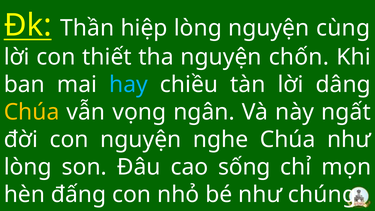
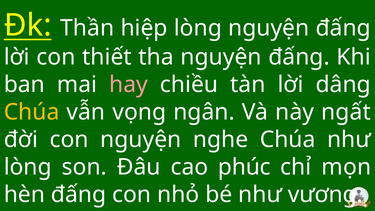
lòng nguyện cùng: cùng -> đấng (343, 28)
tha nguyện chốn: chốn -> đấng (299, 57)
hay colour: light blue -> pink (129, 85)
sống: sống -> phúc (244, 167)
chúng: chúng -> vương (325, 195)
